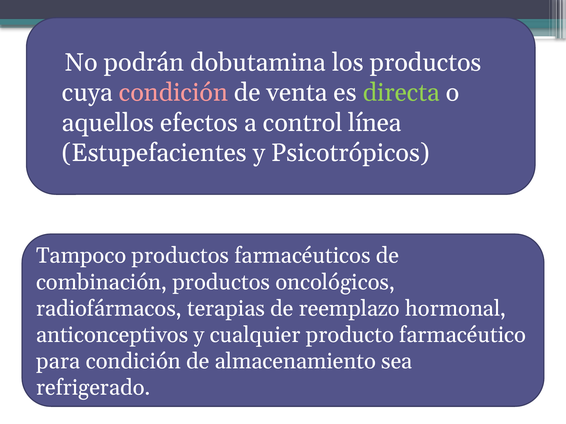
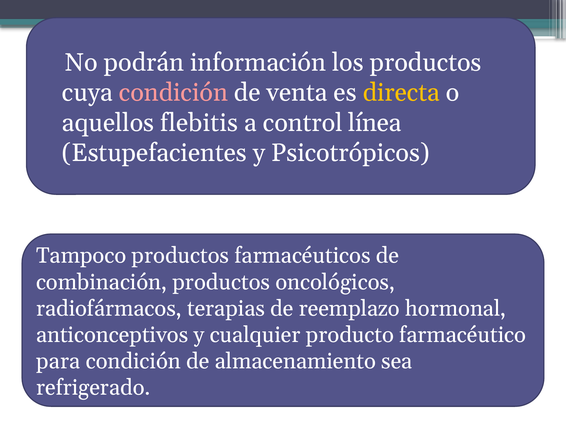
dobutamina: dobutamina -> información (258, 63)
directa colour: light green -> yellow (401, 93)
efectos: efectos -> flebitis (199, 123)
